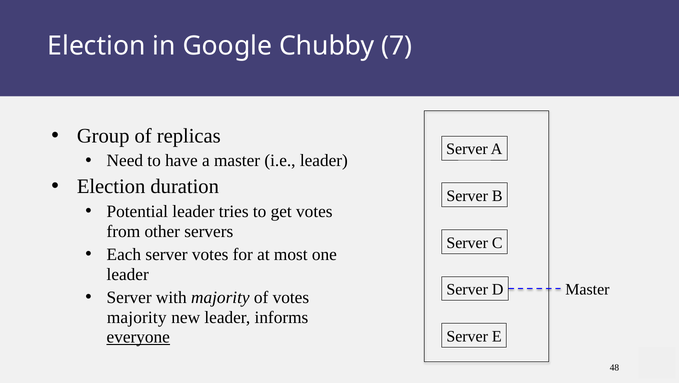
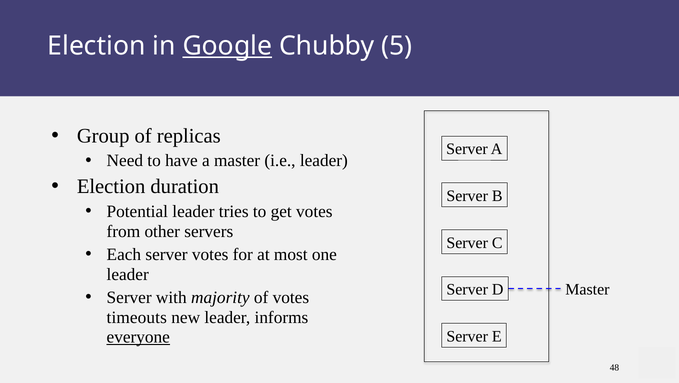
Google underline: none -> present (227, 46)
7: 7 -> 5 (397, 46)
majority: majority -> timeouts (137, 317)
